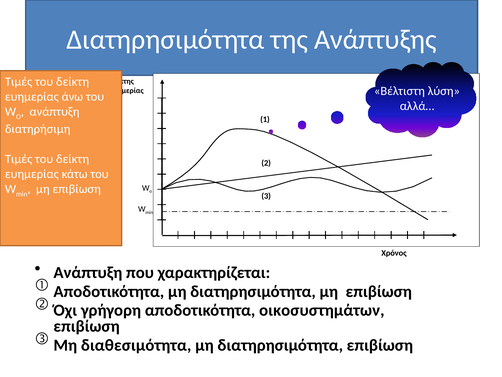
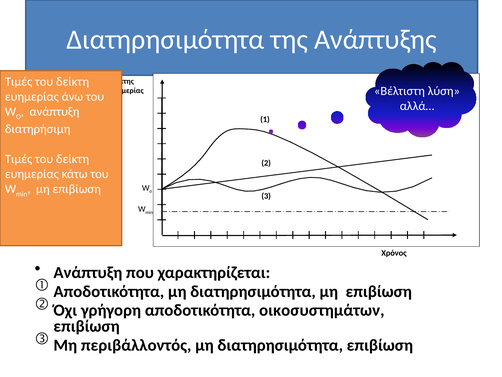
διαθεσιμότητα: διαθεσιμότητα -> περιβάλλοντός (136, 345)
